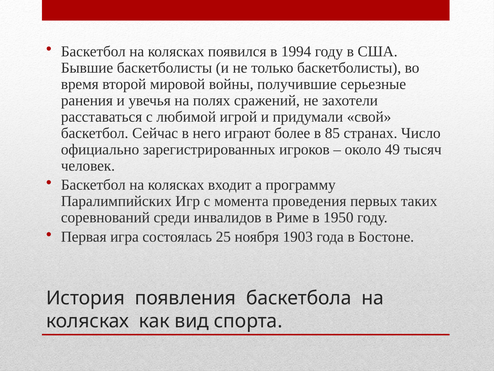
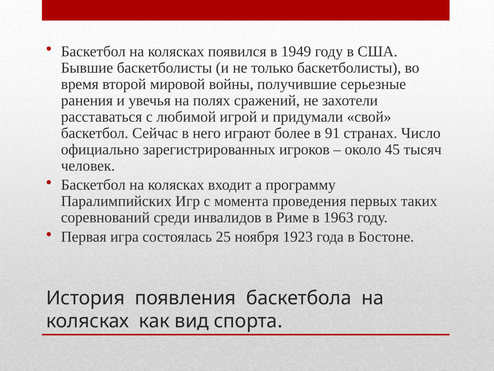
1994: 1994 -> 1949 (296, 51)
85: 85 -> 91 (332, 133)
49: 49 -> 45 (392, 149)
1950: 1950 -> 1963 (338, 217)
1903: 1903 -> 1923 (298, 237)
